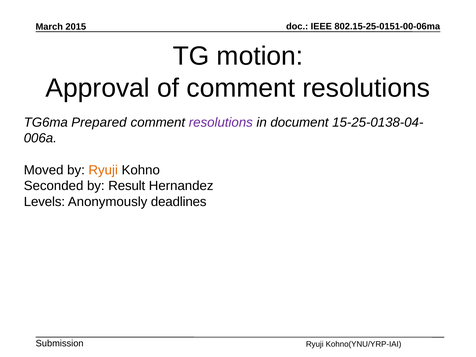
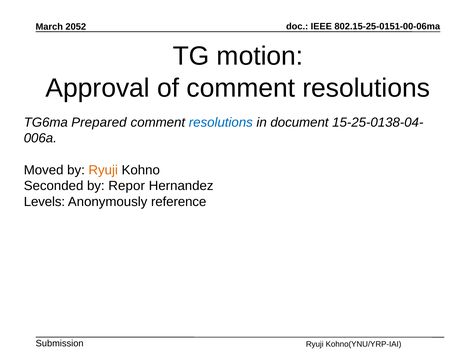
2015: 2015 -> 2052 (76, 27)
resolutions colour: purple -> blue (221, 122)
Result: Result -> Repor (127, 186)
deadlines: deadlines -> reference (179, 202)
